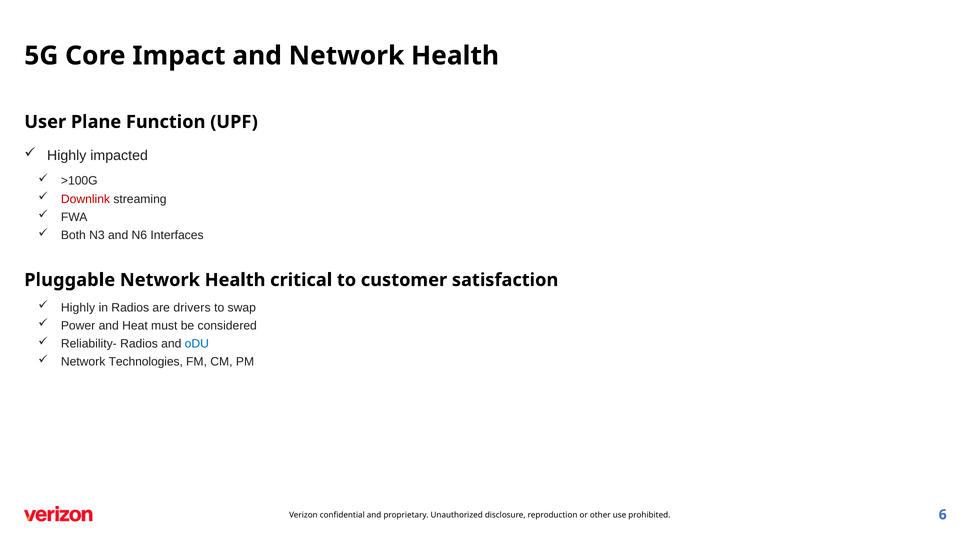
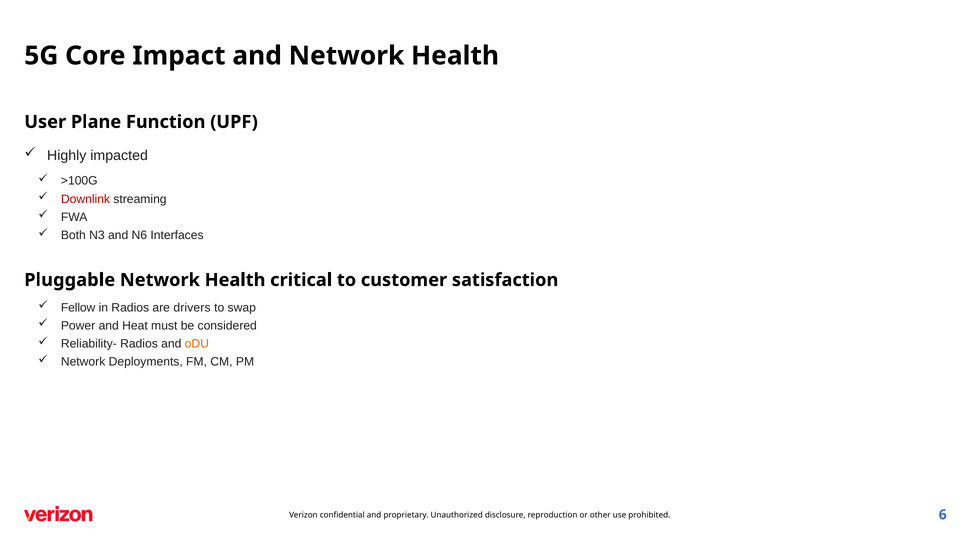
Highly: Highly -> Fellow (78, 308)
oDU colour: blue -> orange (197, 344)
Technologies: Technologies -> Deployments (146, 362)
